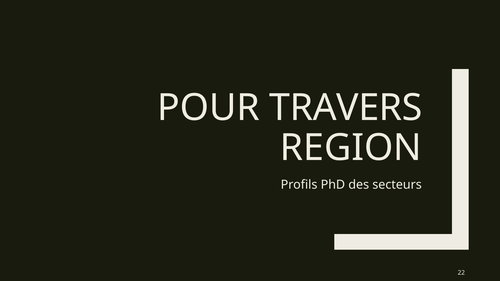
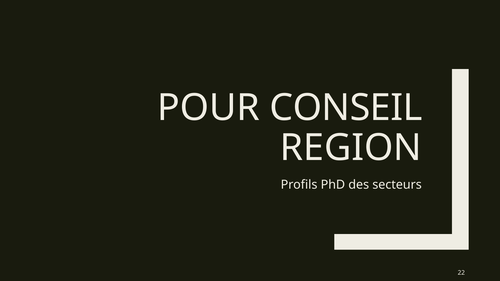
TRAVERS: TRAVERS -> CONSEIL (346, 108)
